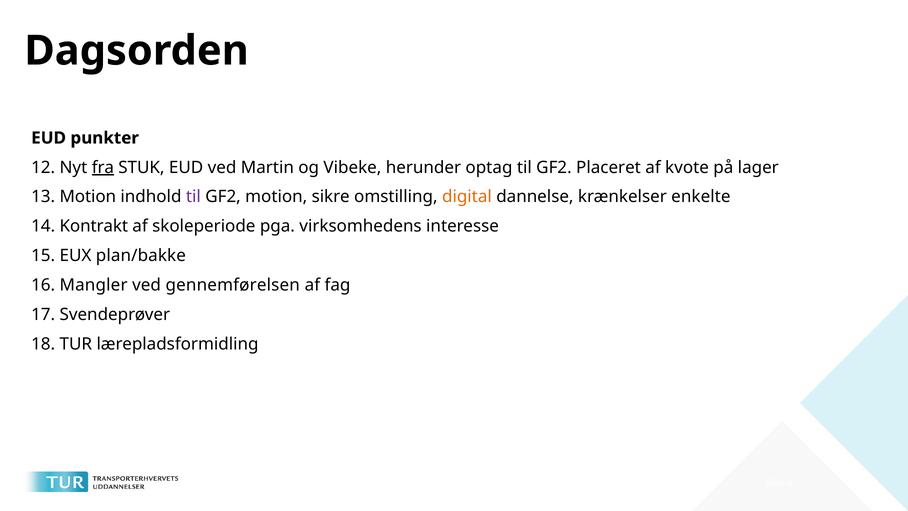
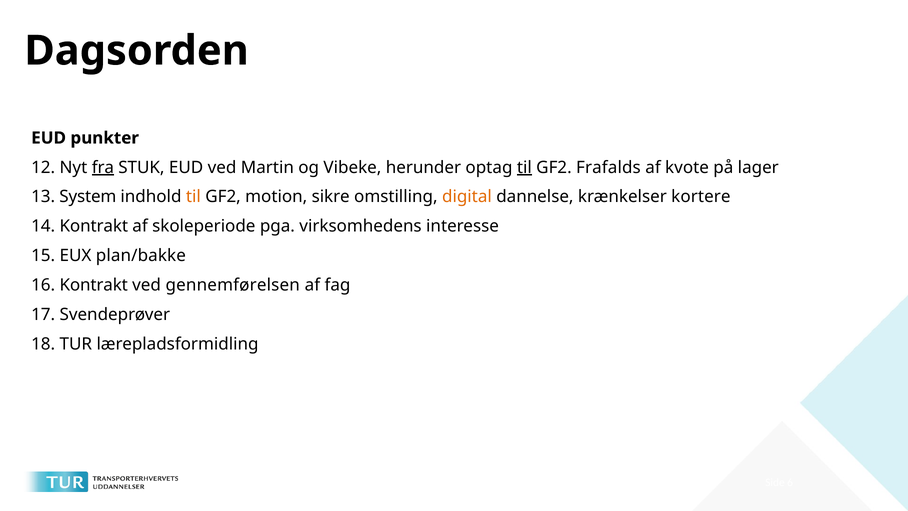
til underline: none -> present (524, 167)
Placeret: Placeret -> Frafalds (608, 167)
13 Motion: Motion -> System (88, 197)
til colour: purple -> orange (193, 197)
enkelte: enkelte -> kortere (701, 197)
16 Mangler: Mangler -> Kontrakt (94, 285)
